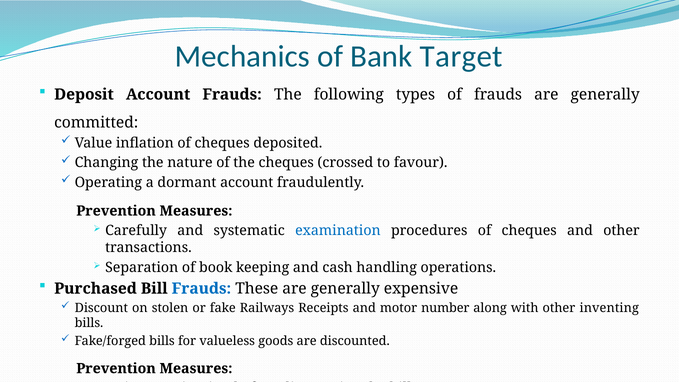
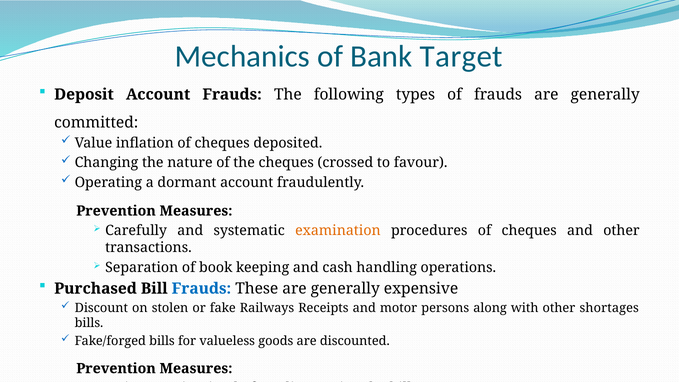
examination colour: blue -> orange (338, 231)
number: number -> persons (445, 308)
inventing: inventing -> shortages (609, 308)
